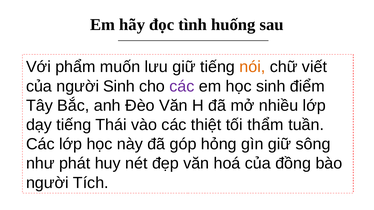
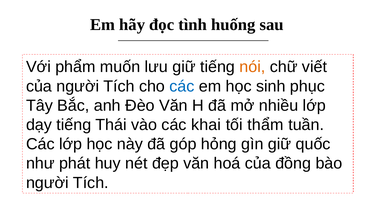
của người Sinh: Sinh -> Tích (119, 86)
các colour: purple -> blue (182, 86)
điểm: điểm -> phục (307, 86)
thiệt: thiệt -> khai (206, 125)
sông: sông -> quốc (313, 144)
